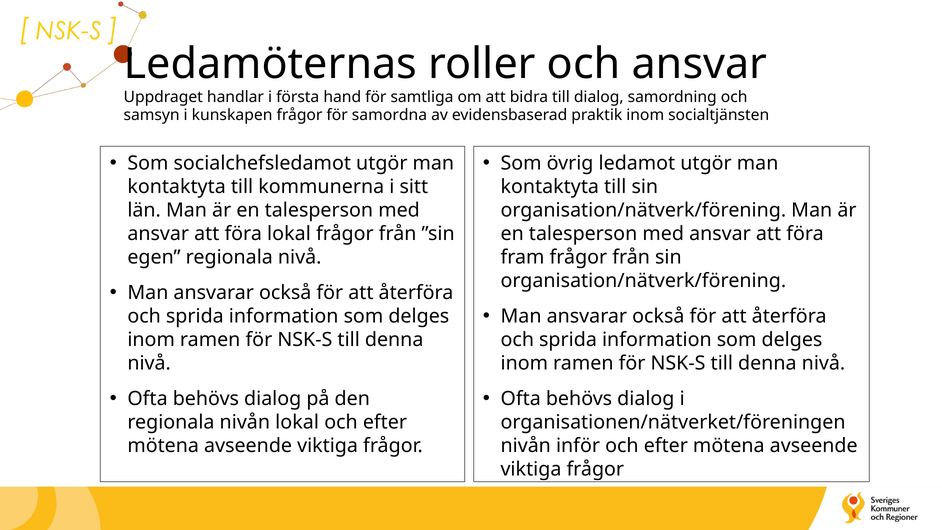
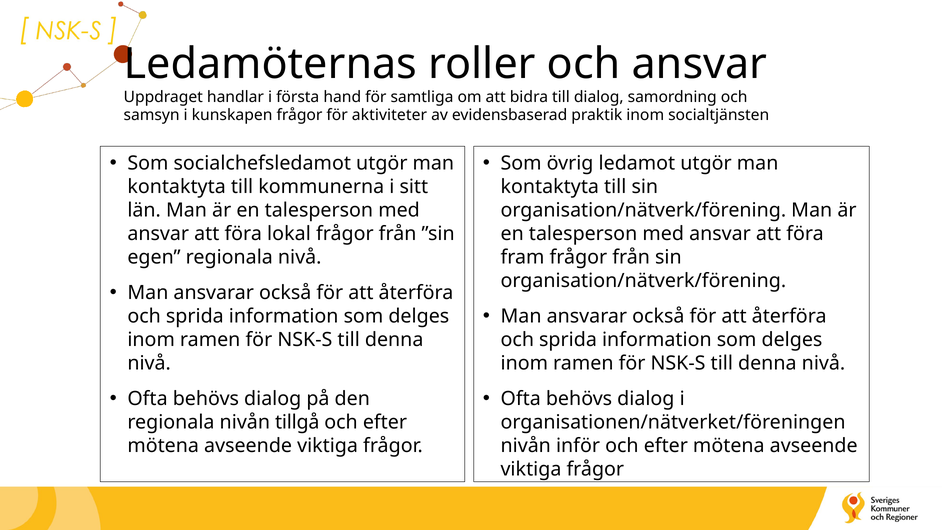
samordna: samordna -> aktiviteter (389, 115)
nivån lokal: lokal -> tillgå (297, 422)
